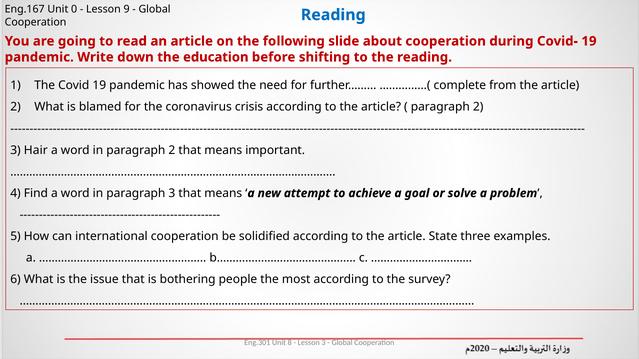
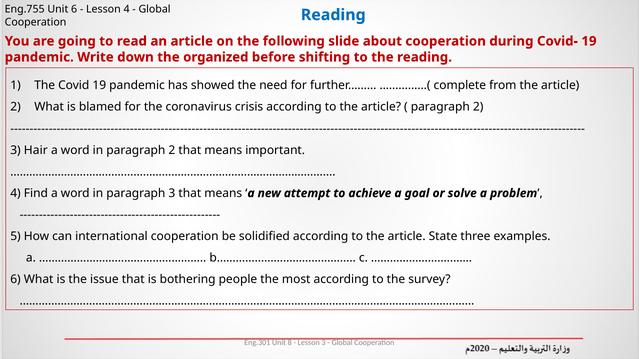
Eng.167: Eng.167 -> Eng.755 (25, 9)
Unit 0: 0 -> 6 (74, 9)
Lesson 9: 9 -> 4 (127, 9)
education: education -> organized (216, 57)
